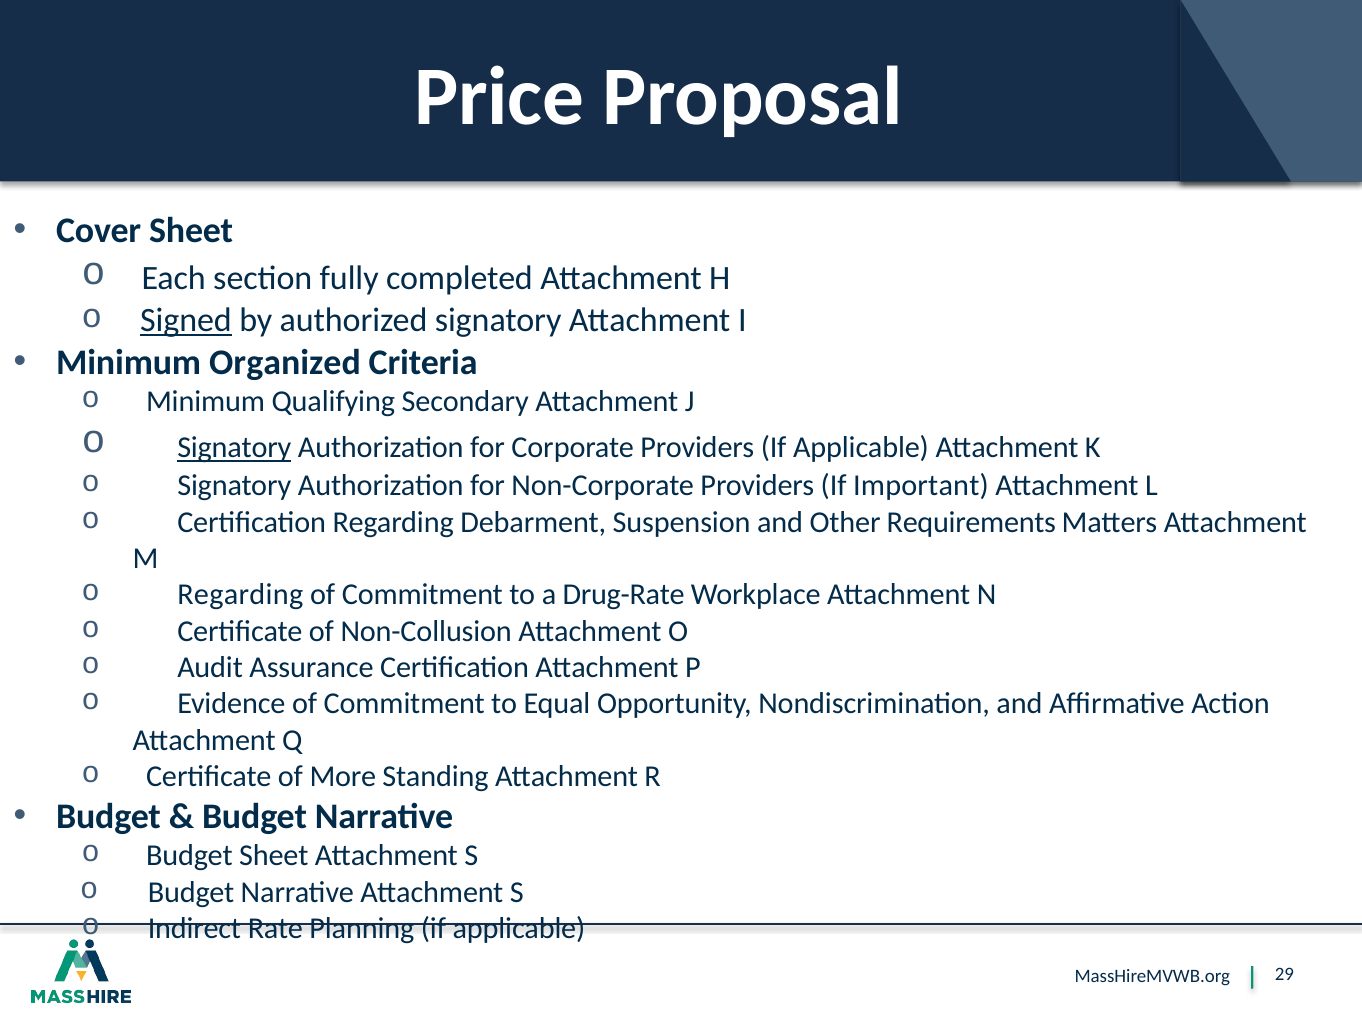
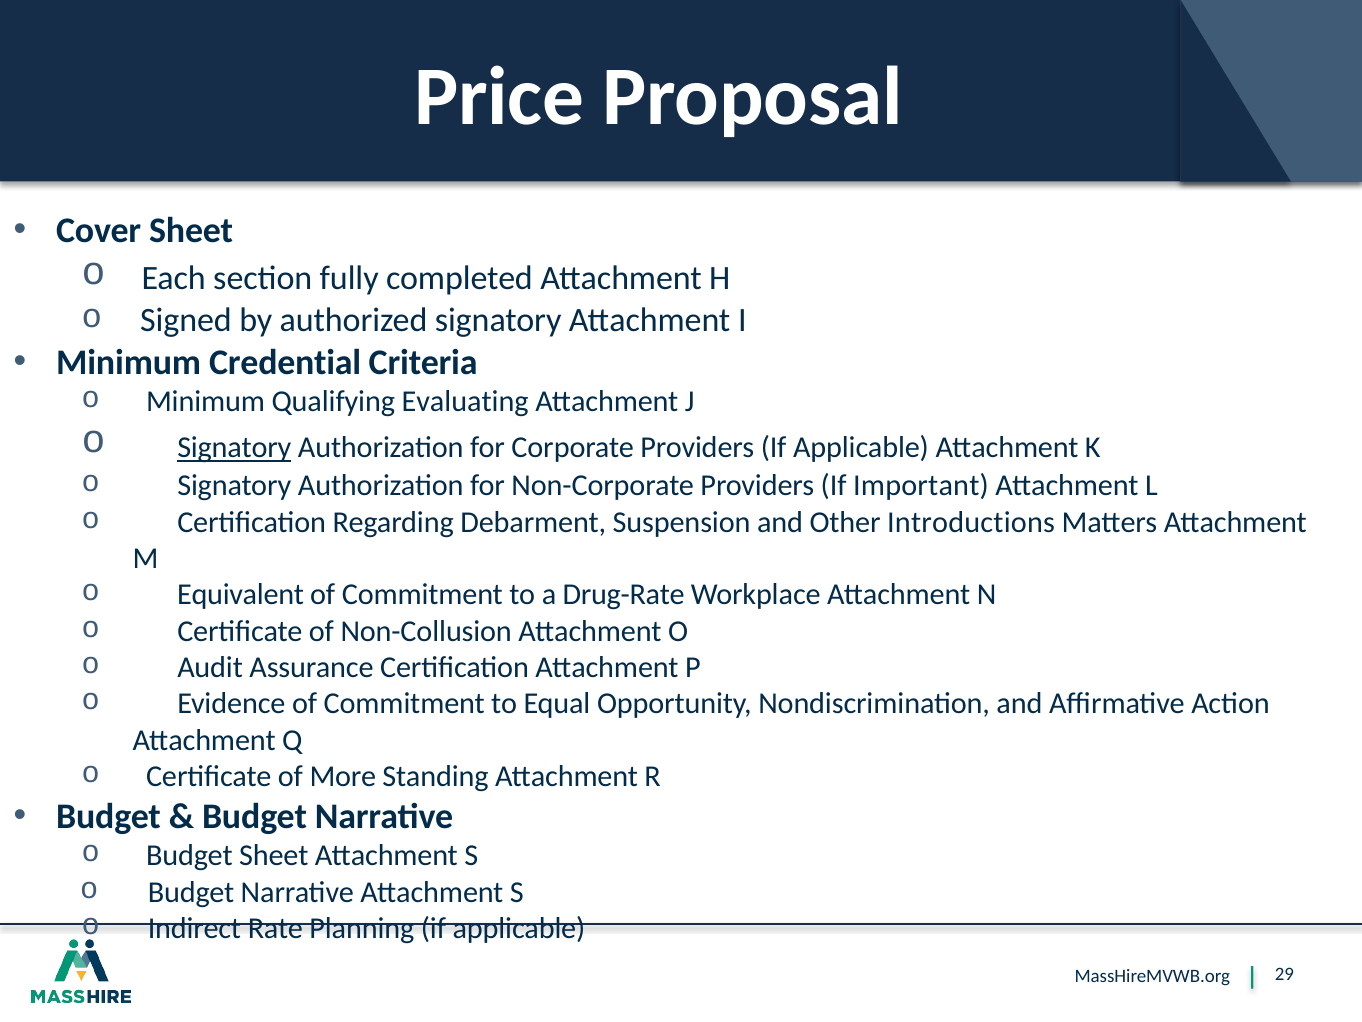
Signed underline: present -> none (186, 320)
Organized: Organized -> Credential (285, 362)
Secondary: Secondary -> Evaluating (465, 402)
Requirements: Requirements -> Introductions (971, 522)
o Regarding: Regarding -> Equivalent (241, 595)
